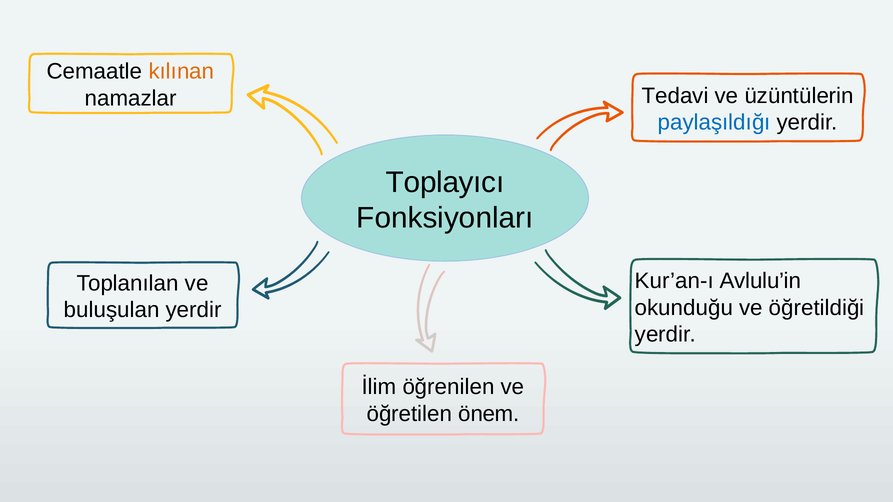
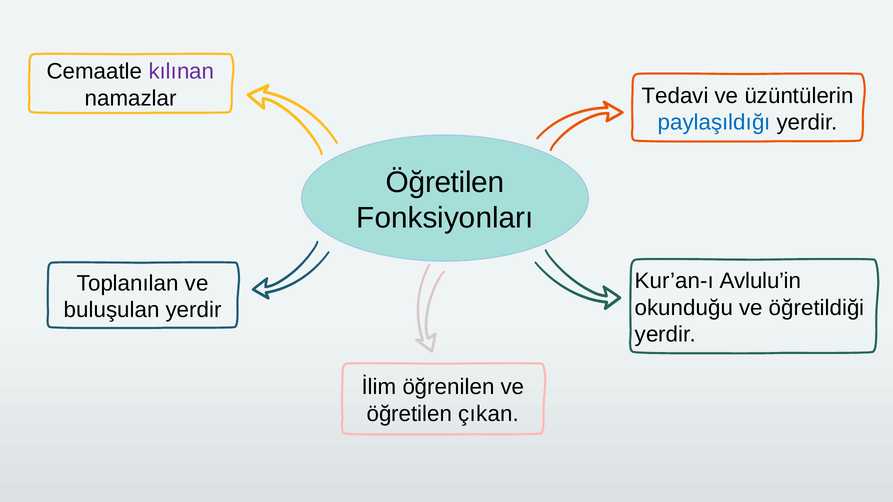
kılınan colour: orange -> purple (181, 72)
Toplayıcı: Toplayıcı -> Öğretilen (445, 182)
önem: önem -> çıkan (489, 414)
